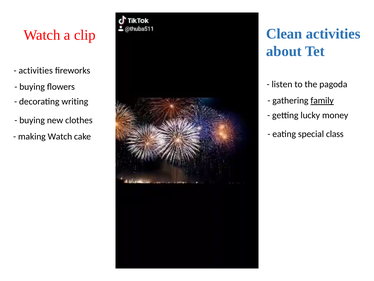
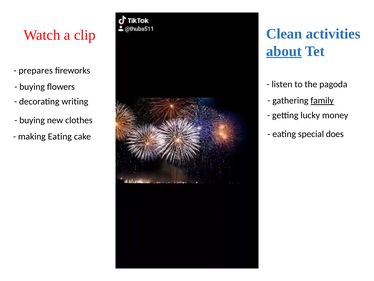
about underline: none -> present (284, 51)
activities: activities -> prepares (36, 70)
class: class -> does (335, 134)
making Watch: Watch -> Eating (60, 136)
